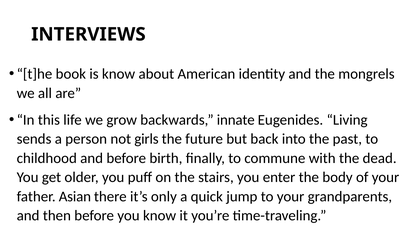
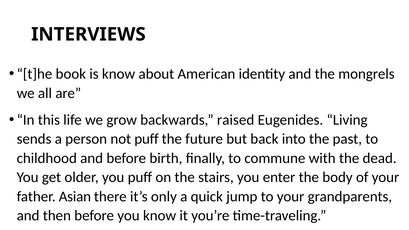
innate: innate -> raised (236, 120)
not girls: girls -> puff (146, 139)
